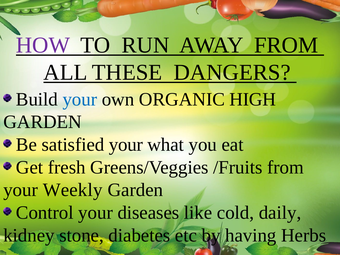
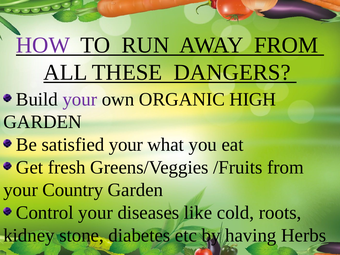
your colour: blue -> purple (80, 99)
Weekly: Weekly -> Country (73, 190)
daily: daily -> roots (280, 213)
